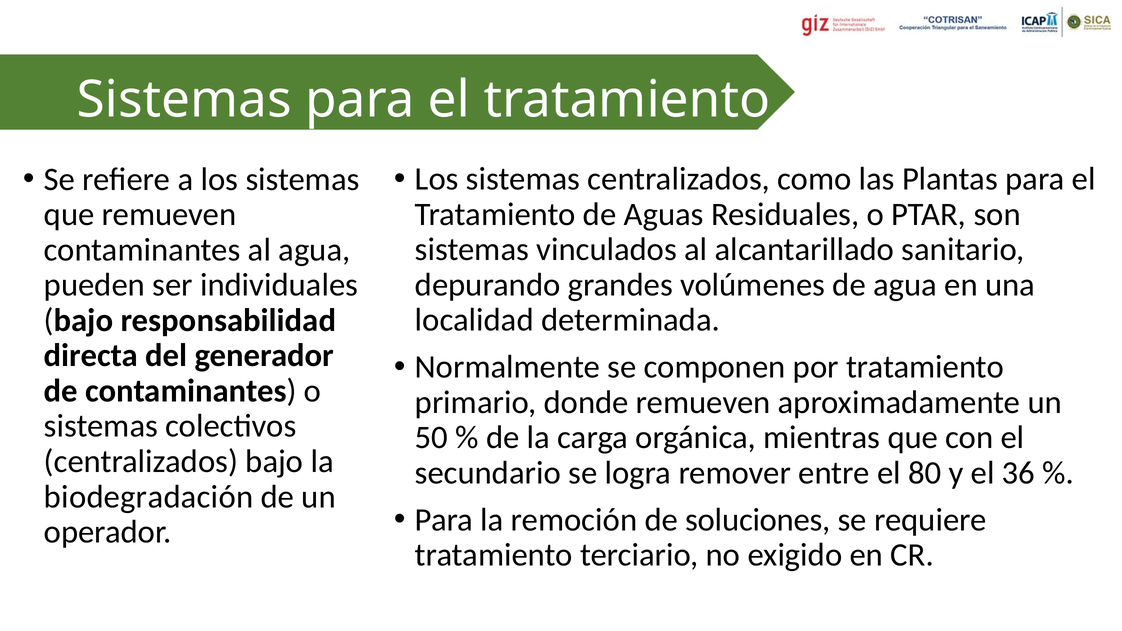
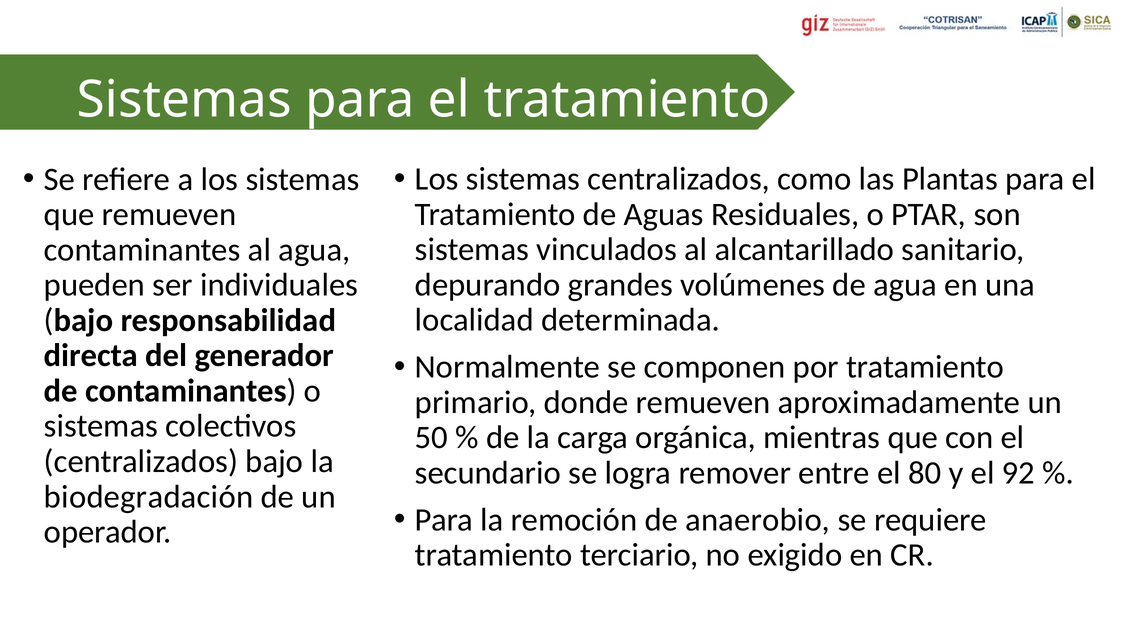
36: 36 -> 92 (1018, 473)
soluciones: soluciones -> anaerobio (758, 520)
